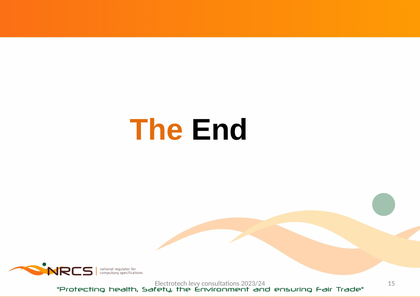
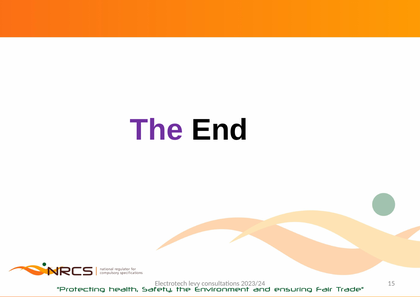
The colour: orange -> purple (157, 130)
